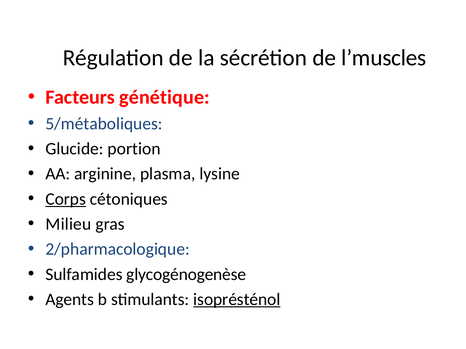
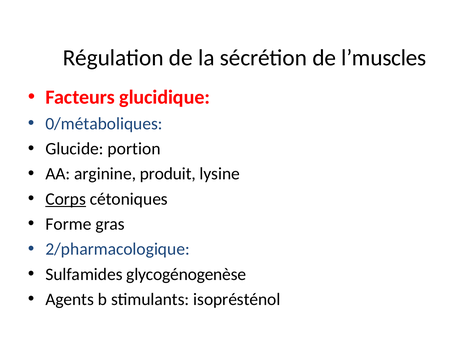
génétique: génétique -> glucidique (165, 97)
5/métaboliques: 5/métaboliques -> 0/métaboliques (104, 124)
plasma: plasma -> produit (168, 174)
Milieu: Milieu -> Forme (69, 224)
isoprésténol underline: present -> none (237, 300)
